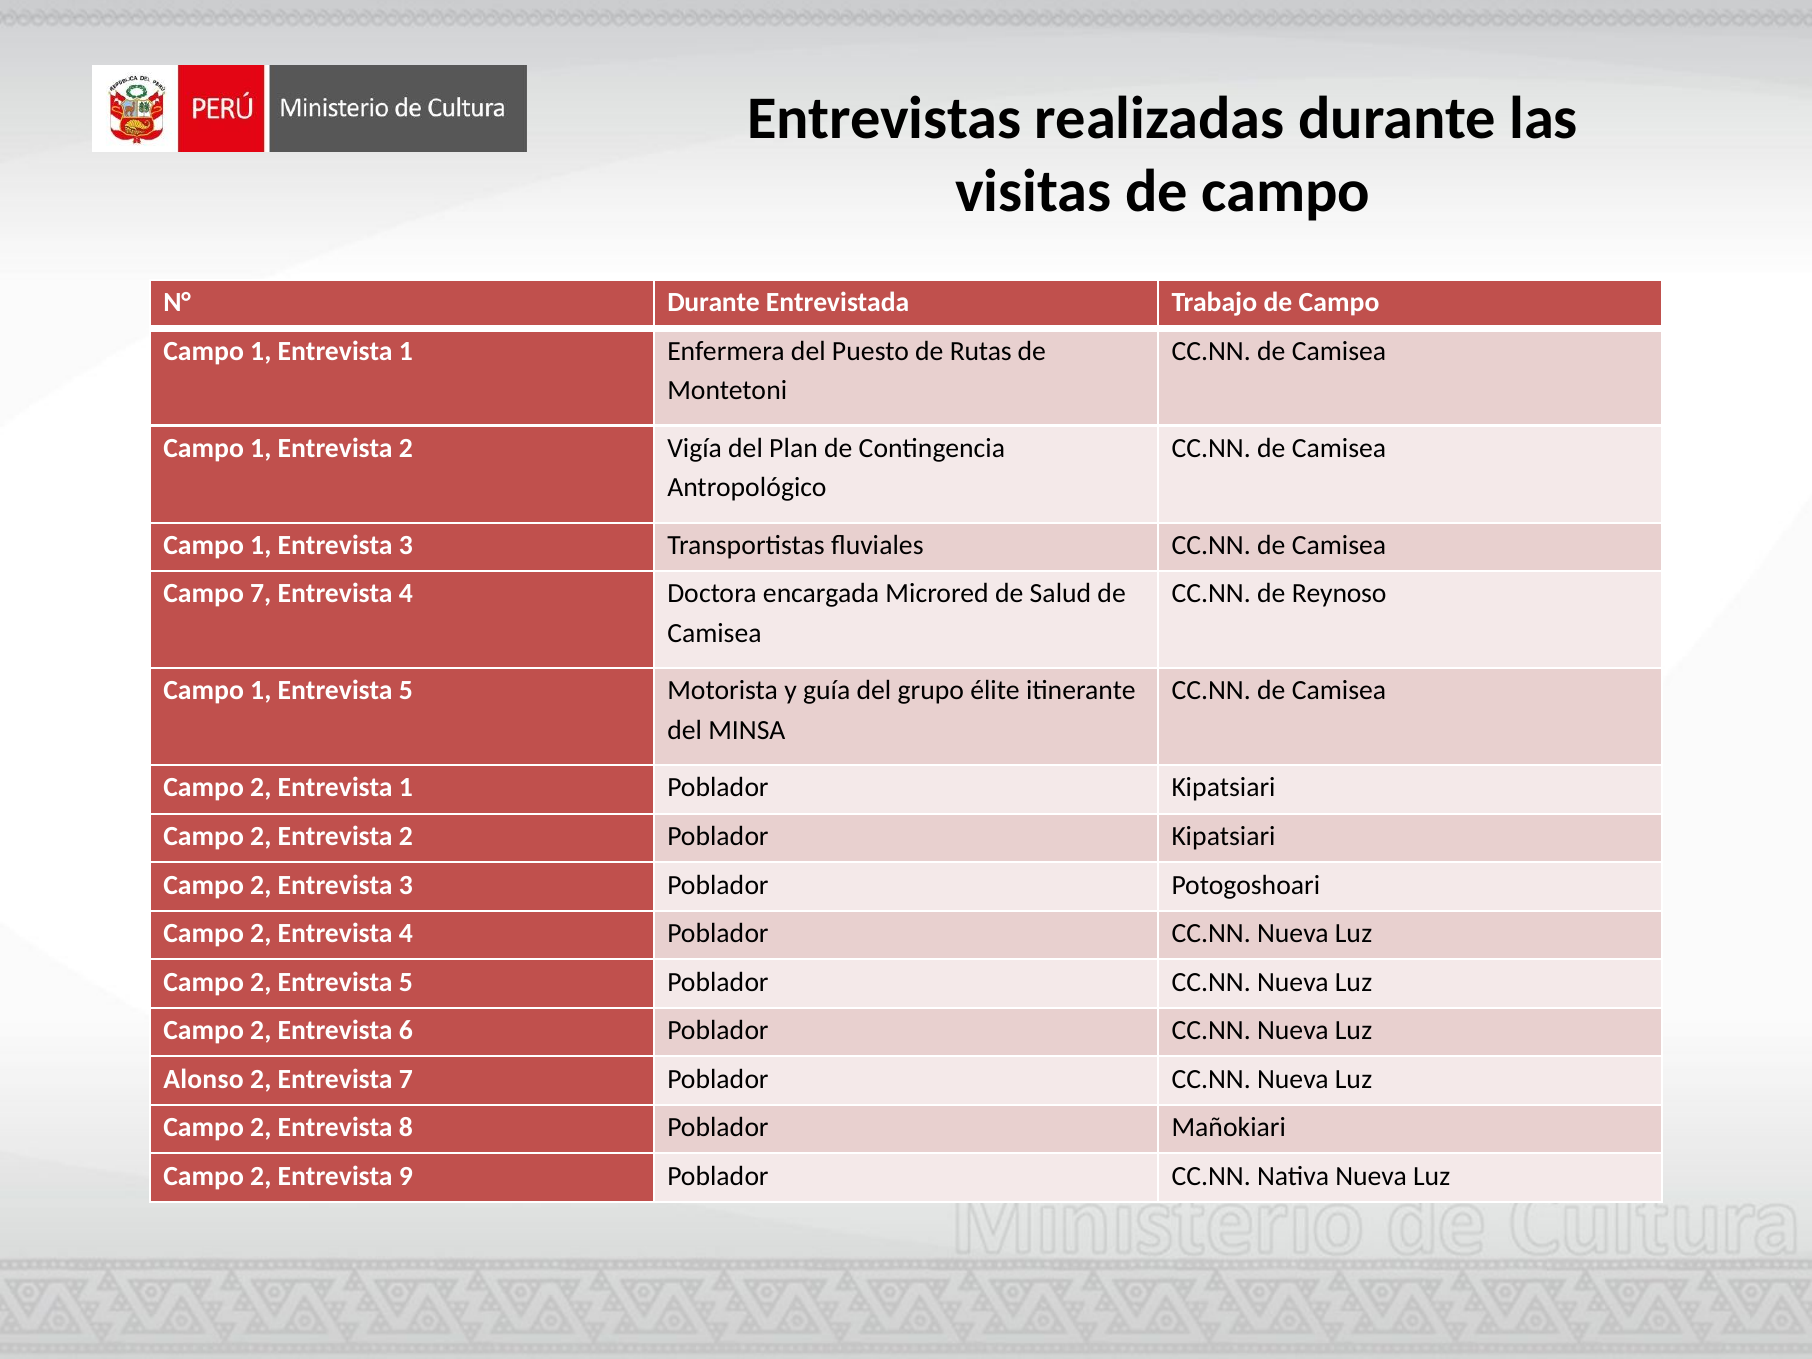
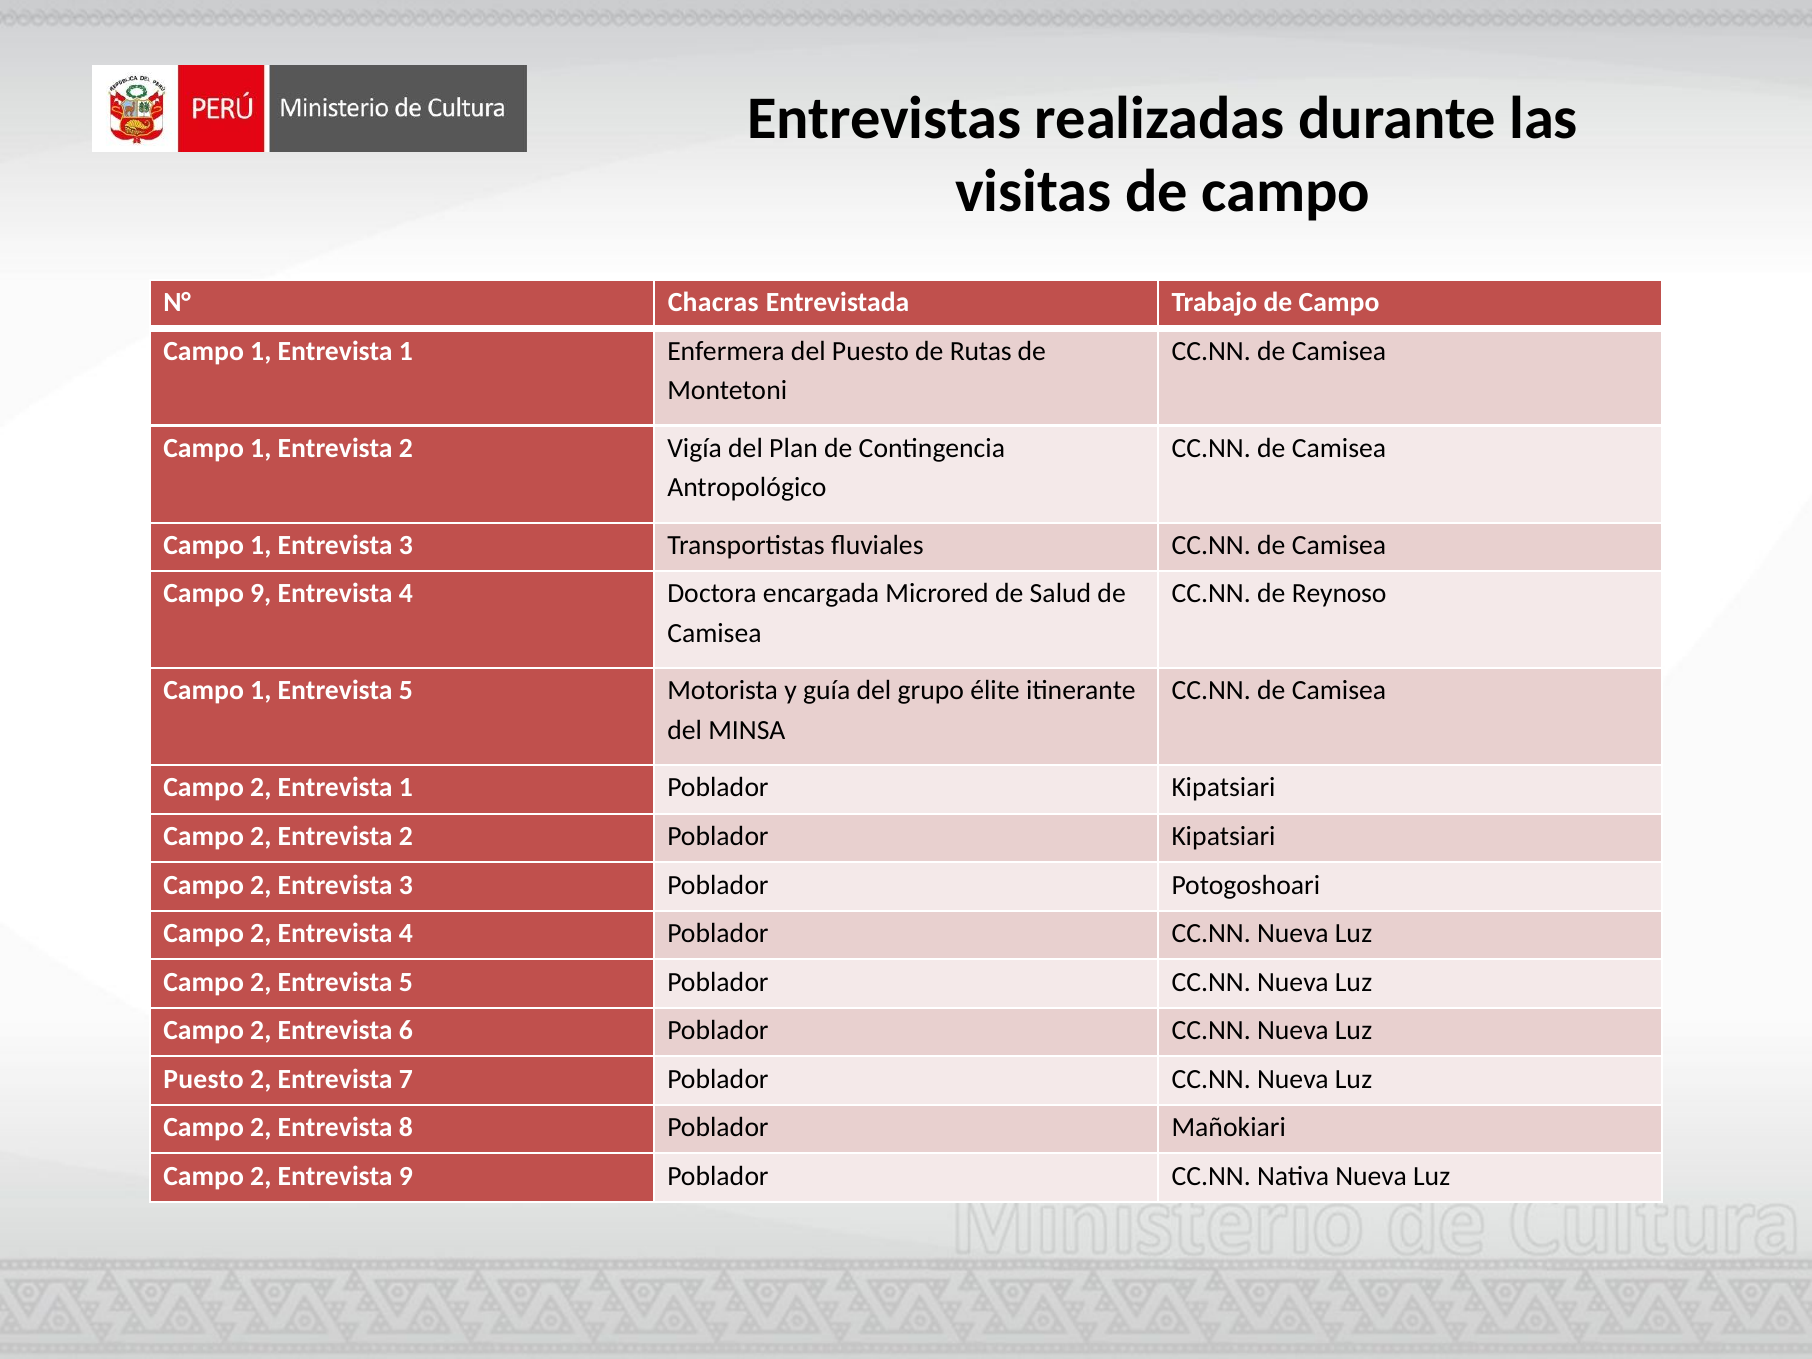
N° Durante: Durante -> Chacras (713, 302)
Campo 7: 7 -> 9 (261, 594)
Alonso: Alonso -> Puesto (203, 1079)
